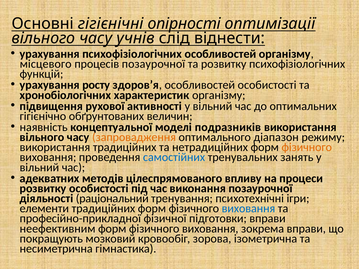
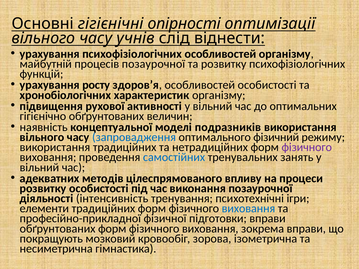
місцевого: місцевого -> майбутній (46, 64)
запровадження colour: orange -> blue (134, 137)
діапазон: діапазон -> фізичний (276, 137)
фізичного colour: orange -> purple (307, 147)
раціональний: раціональний -> інтенсивність (112, 199)
неефективним: неефективним -> обґрунтованих (58, 229)
